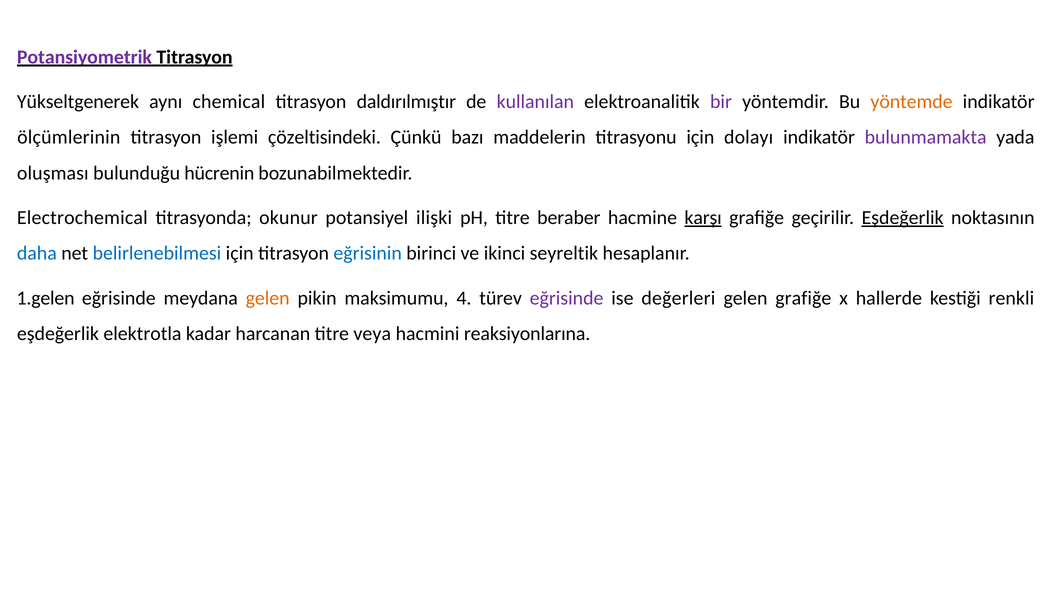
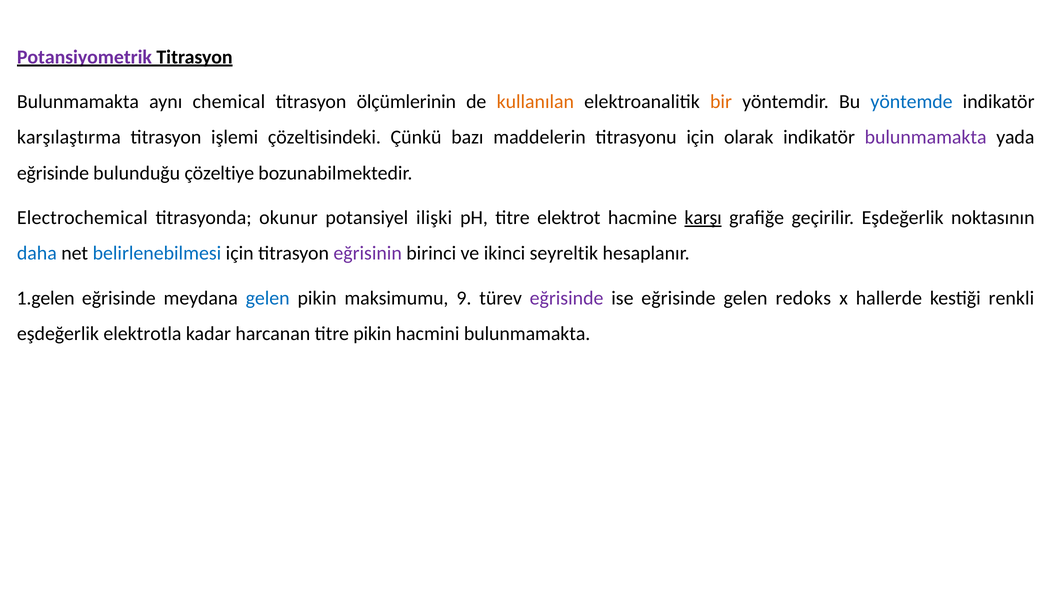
Yükseltgenerek: Yükseltgenerek -> Bulunmamakta (78, 102)
daldırılmıştır: daldırılmıştır -> ölçümlerinin (406, 102)
kullanılan colour: purple -> orange (535, 102)
bir colour: purple -> orange (721, 102)
yöntemde colour: orange -> blue (912, 102)
ölçümlerinin: ölçümlerinin -> karşılaştırma (69, 137)
dolayı: dolayı -> olarak (749, 137)
oluşması: oluşması -> eğrisinde (53, 173)
hücrenin: hücrenin -> çözeltiye (219, 173)
beraber: beraber -> elektrot (569, 218)
Eşdeğerlik underline: present -> none (903, 218)
eğrisinin colour: blue -> purple (368, 254)
gelen colour: orange -> blue (268, 298)
4: 4 -> 9 (464, 298)
ise değerleri: değerleri -> eğrisinde (678, 298)
gelen grafiğe: grafiğe -> redoks (803, 298)
titre veya: veya -> pikin (372, 334)
hacmini reaksiyonlarına: reaksiyonlarına -> bulunmamakta (527, 334)
